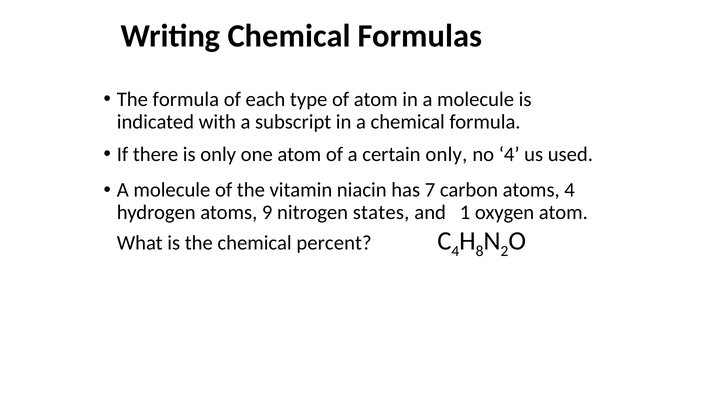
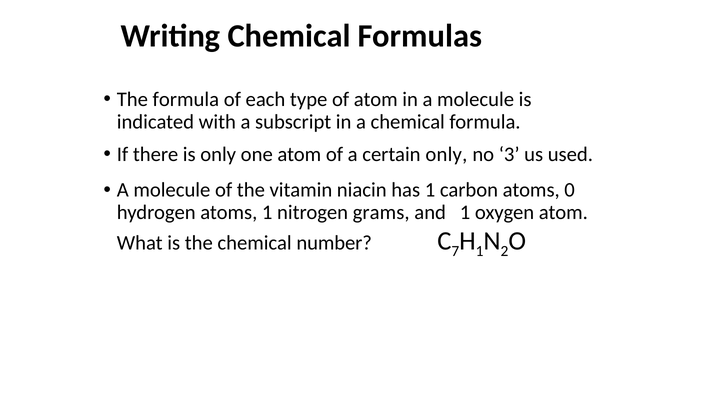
no 4: 4 -> 3 (509, 154)
has 7: 7 -> 1 (430, 190)
atoms 4: 4 -> 0 (570, 190)
atoms 9: 9 -> 1 (267, 212)
states: states -> grams (381, 212)
percent: percent -> number (334, 243)
4: 4 -> 7 (455, 251)
8: 8 -> 1 (480, 251)
